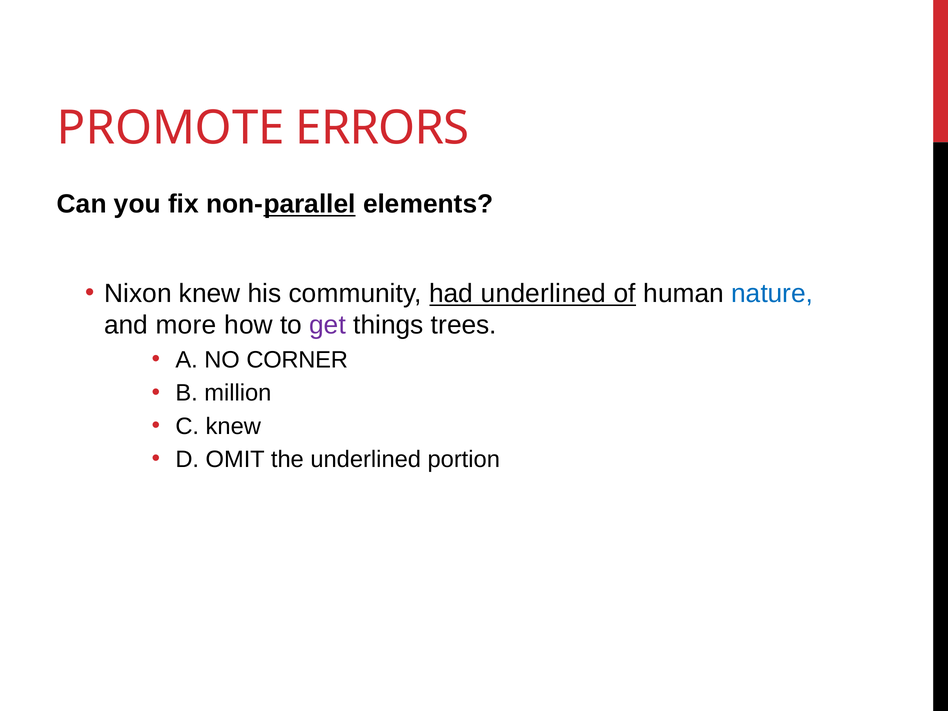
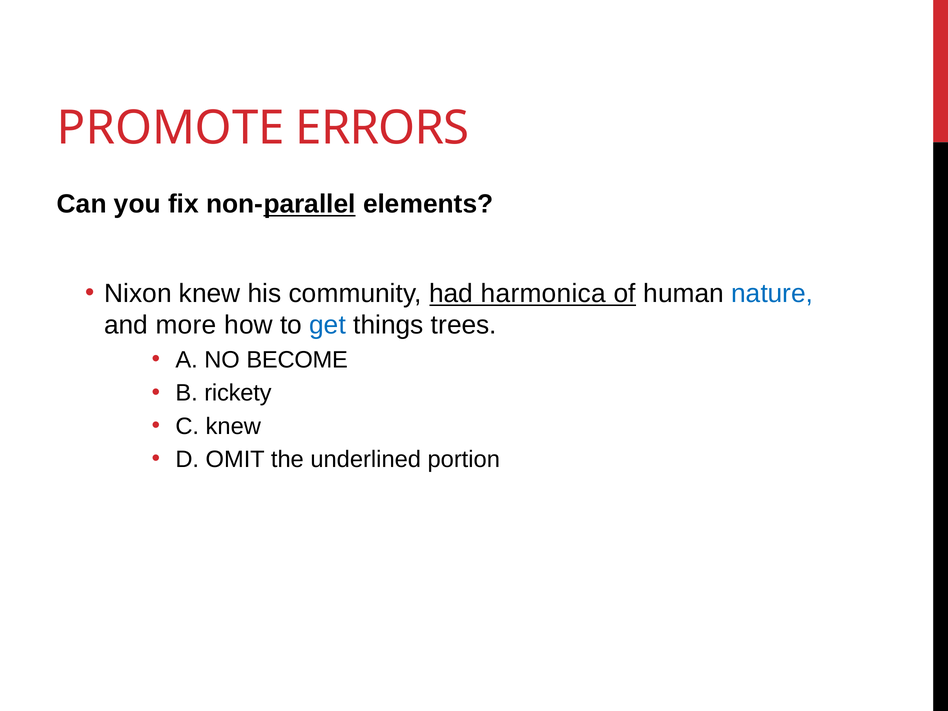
had underlined: underlined -> harmonica (543, 294)
get colour: purple -> blue (328, 325)
CORNER: CORNER -> BECOME (297, 360)
million: million -> rickety (238, 393)
